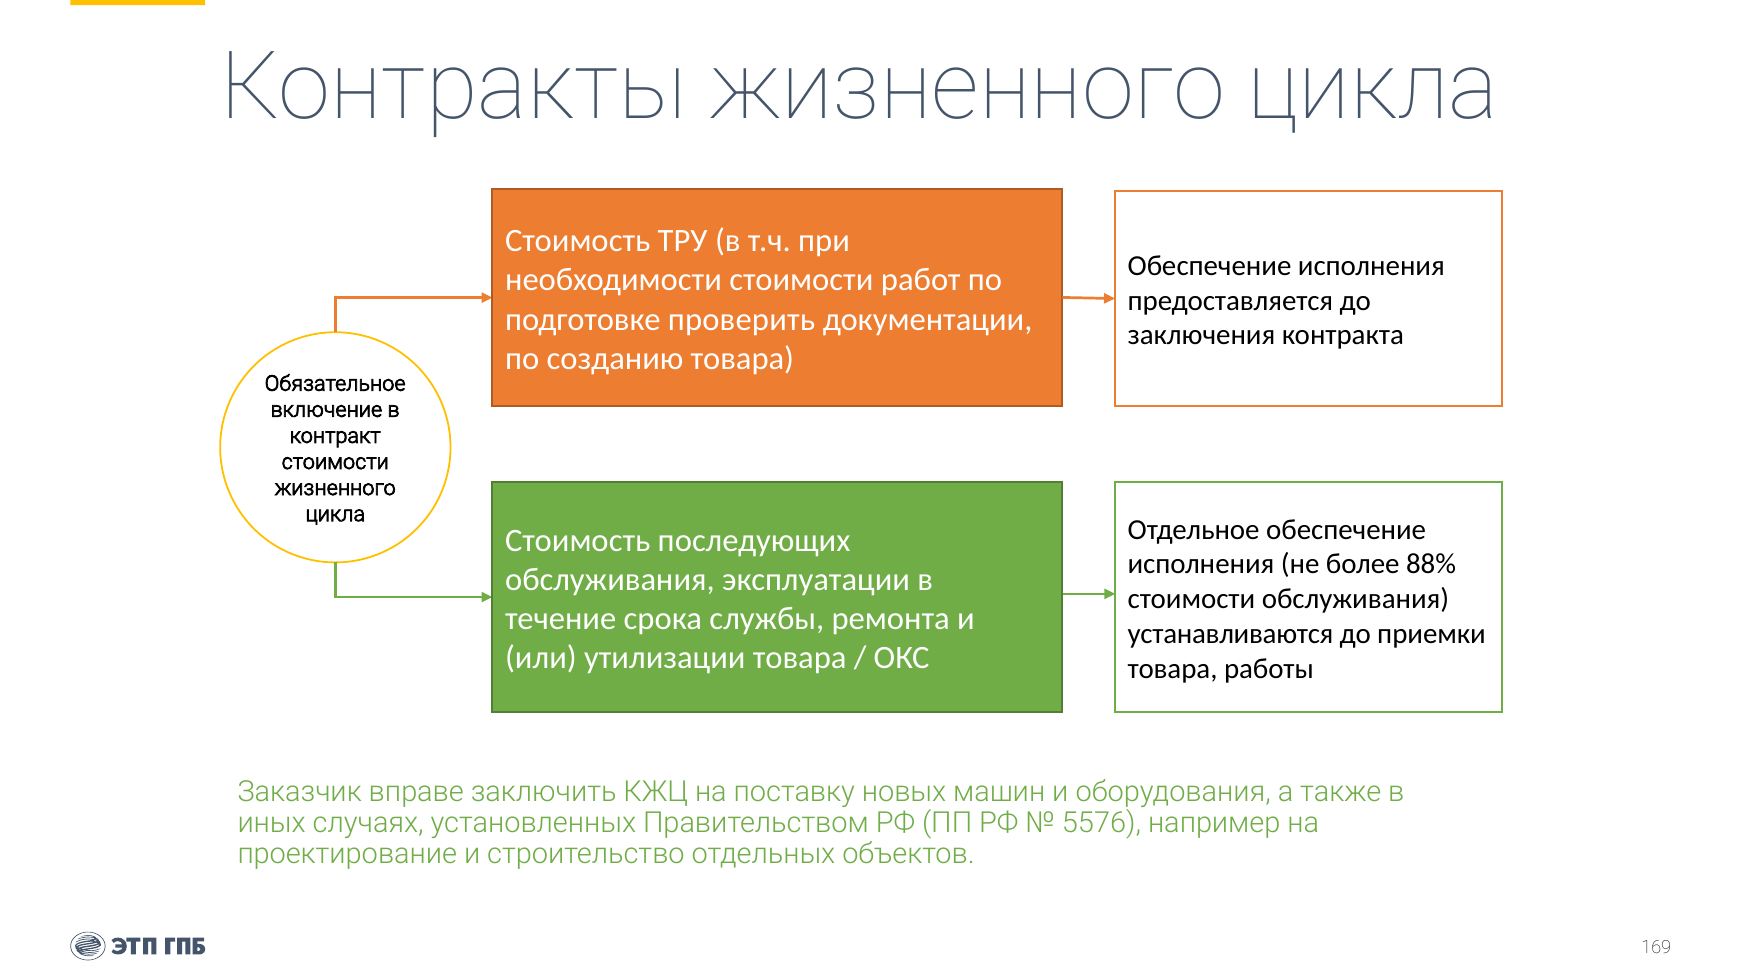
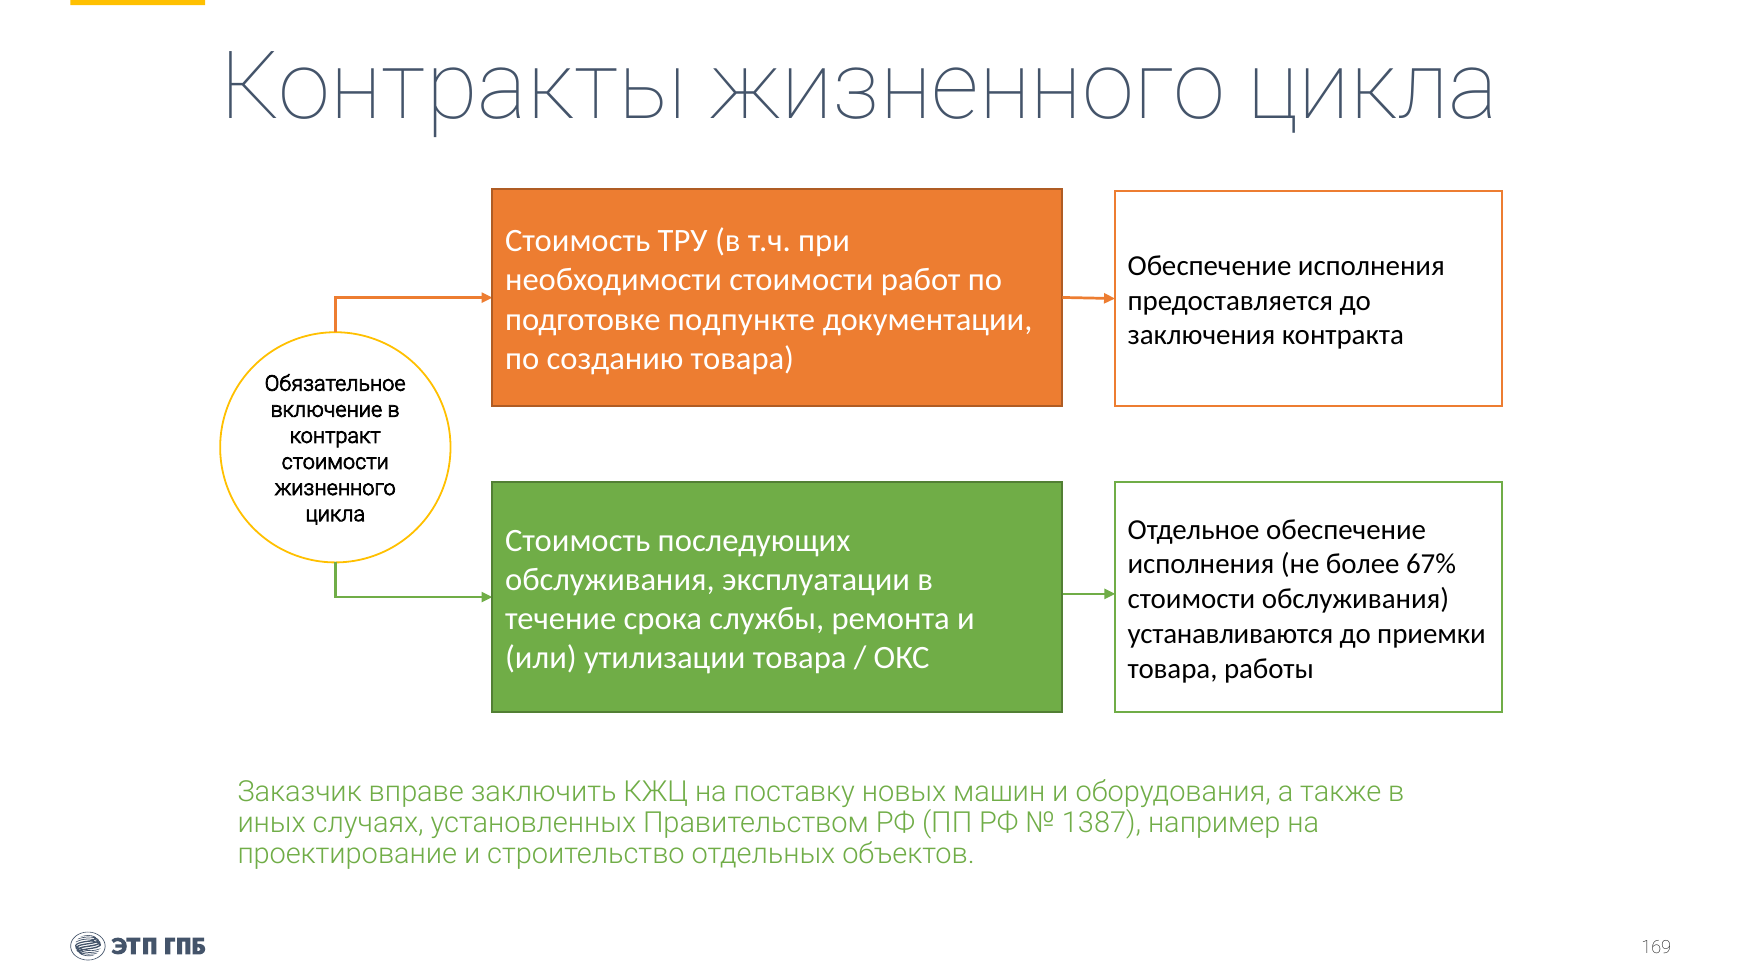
проверить: проверить -> подпункте (742, 320)
88%: 88% -> 67% (1431, 565)
5576: 5576 -> 1387 (1102, 824)
